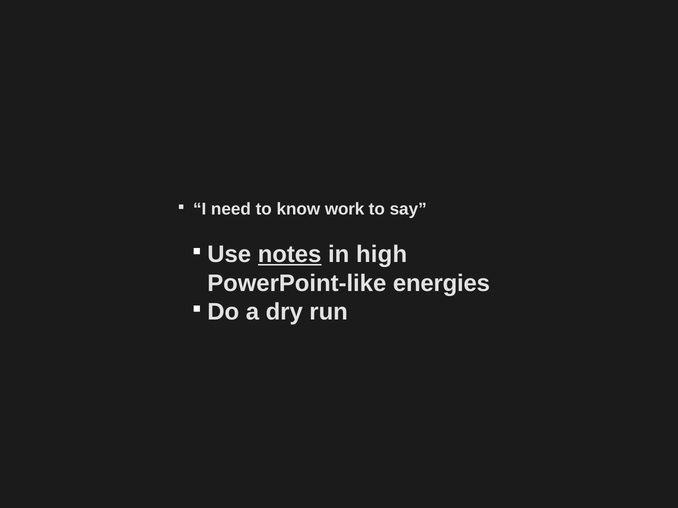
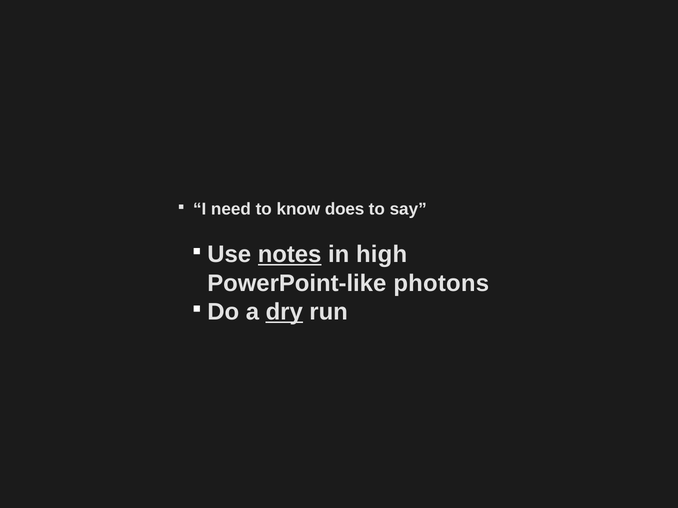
work: work -> does (345, 209)
energies: energies -> photons (441, 284)
dry underline: none -> present (284, 312)
